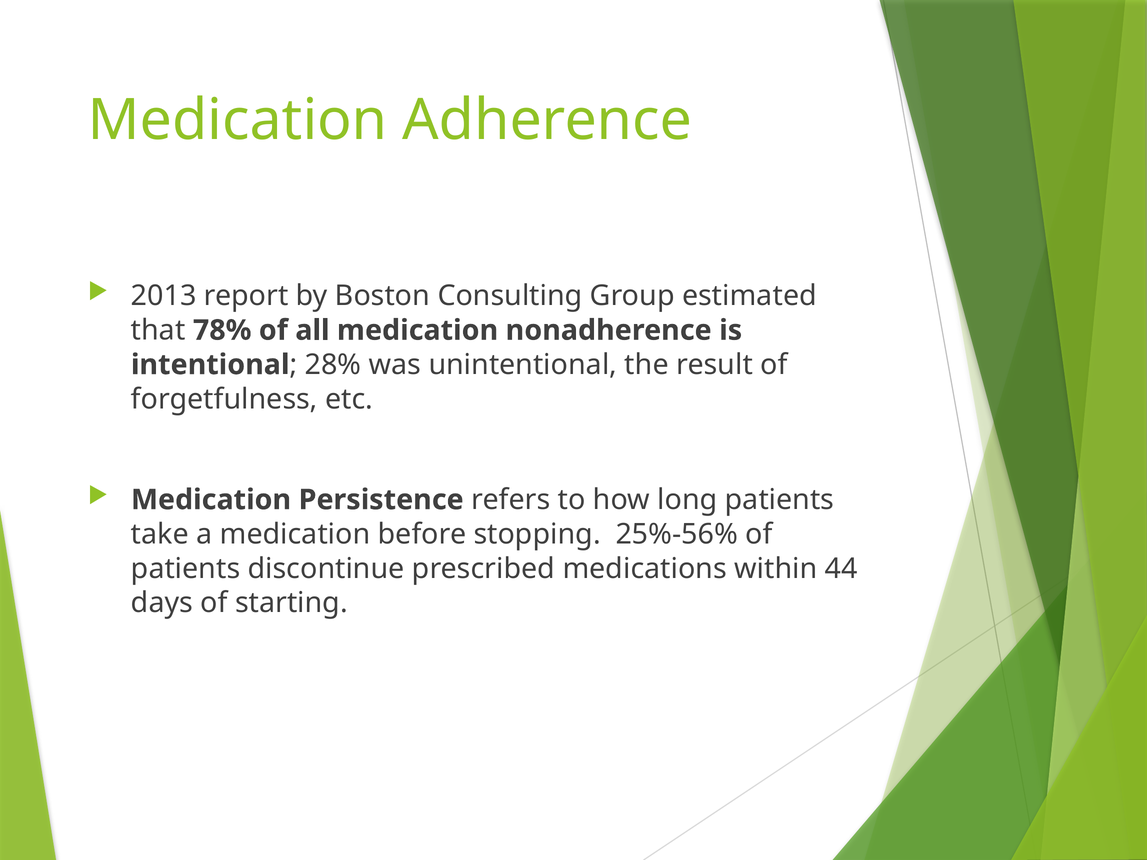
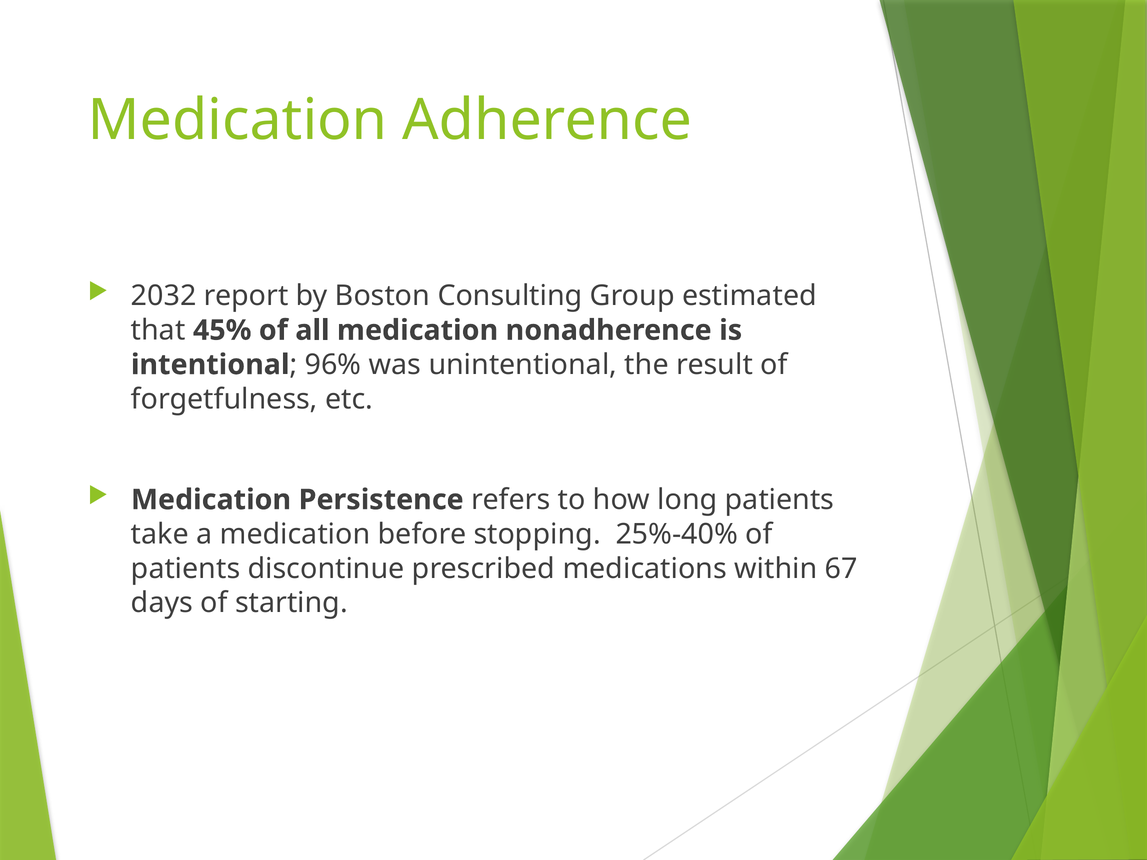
2013: 2013 -> 2032 (164, 296)
78%: 78% -> 45% (222, 330)
28%: 28% -> 96% (333, 365)
25%-56%: 25%-56% -> 25%-40% (677, 534)
44: 44 -> 67 (841, 569)
